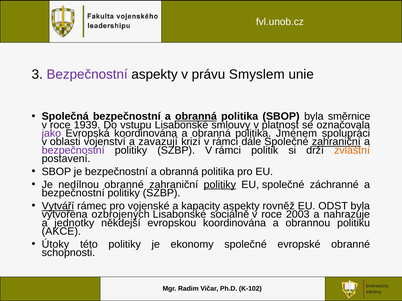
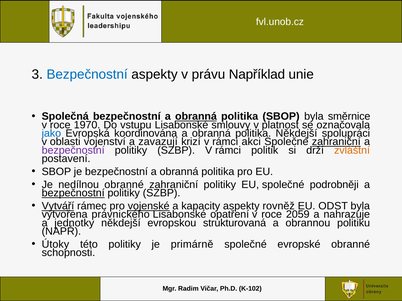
Bezpečnostní colour: purple -> blue (87, 75)
Smyslem: Smyslem -> Například (257, 75)
1939: 1939 -> 1970 (87, 125)
jako colour: purple -> blue (51, 134)
politika Jménem: Jménem -> Někdejší (296, 134)
dále: dále -> akci (251, 142)
politiky underline: present -> none (220, 185)
záchranné: záchranné -> podrobněji (334, 185)
bezpečnostní underline: none -> present (73, 193)
vojenské underline: none -> present (149, 206)
ozbrojených: ozbrojených -> právnického (121, 215)
sociálně: sociálně -> opatření (230, 215)
2003: 2003 -> 2059 (298, 215)
evropskou koordinována: koordinována -> strukturovaná (235, 223)
AKCE: AKCE -> NAPŘ (61, 232)
ekonomy: ekonomy -> primárně (192, 245)
